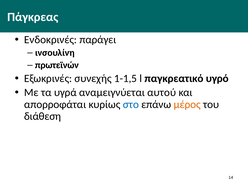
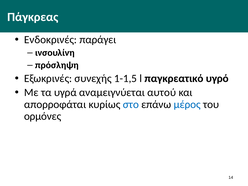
πρωτεϊνών: πρωτεϊνών -> πρόσληψη (57, 65)
μέρος colour: orange -> blue (187, 104)
διάθεση: διάθεση -> ορμόνες (43, 116)
